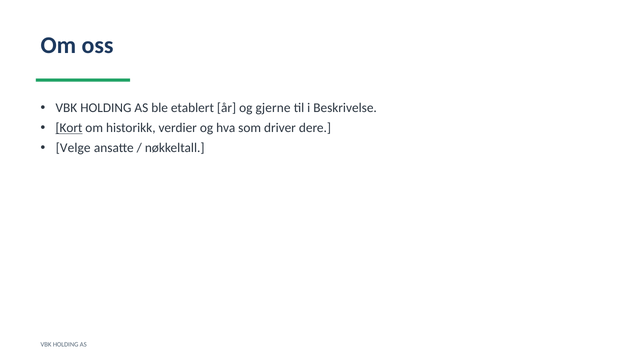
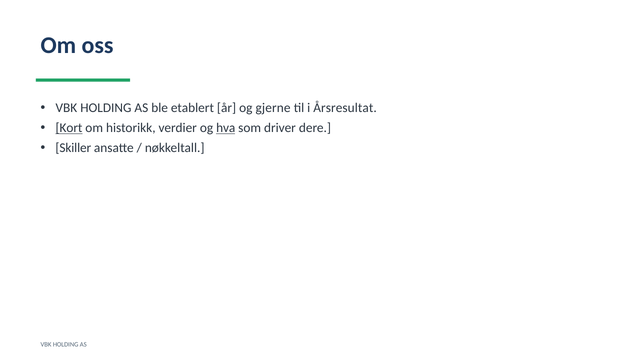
Beskrivelse: Beskrivelse -> Årsresultat (345, 108)
hva underline: none -> present (226, 128)
Velge: Velge -> Skiller (73, 148)
